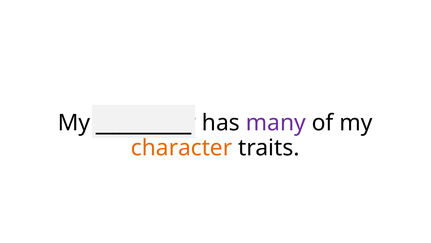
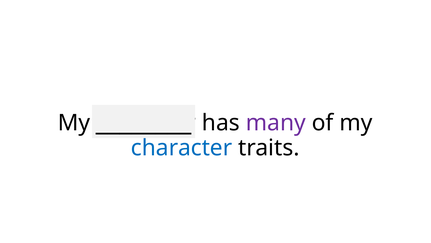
character colour: orange -> blue (182, 147)
